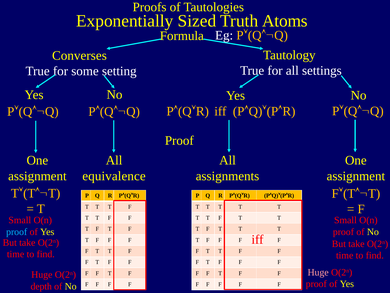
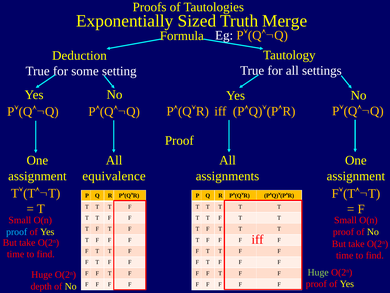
Atoms: Atoms -> Merge (285, 21)
Converses: Converses -> Deduction (79, 55)
Huge colour: pink -> light green (318, 272)
